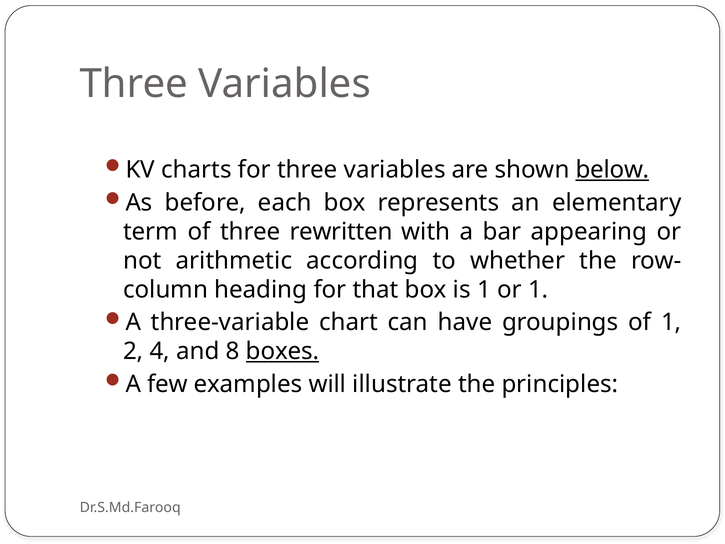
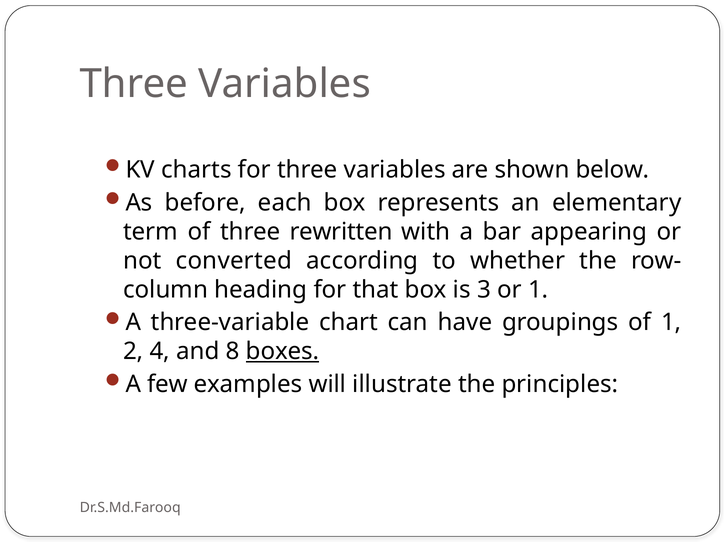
below underline: present -> none (612, 170)
arithmetic: arithmetic -> converted (234, 260)
is 1: 1 -> 3 (484, 289)
